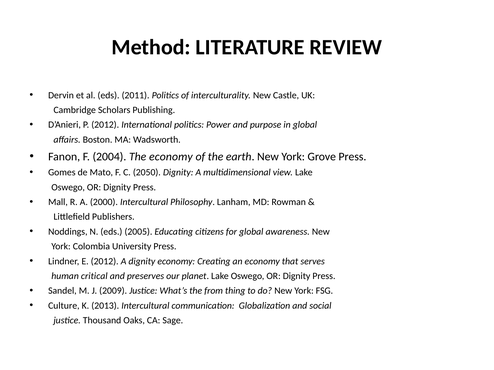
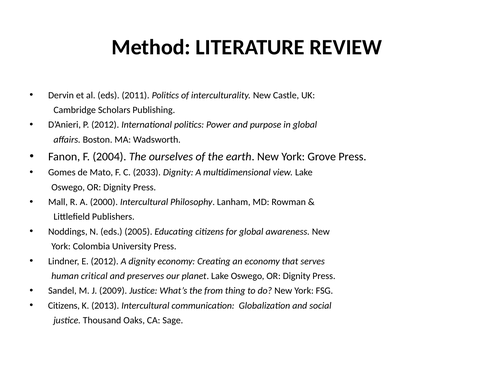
The economy: economy -> ourselves (171, 157)
2050: 2050 -> 2033 (147, 173)
Culture: Culture -> Citizens (64, 306)
